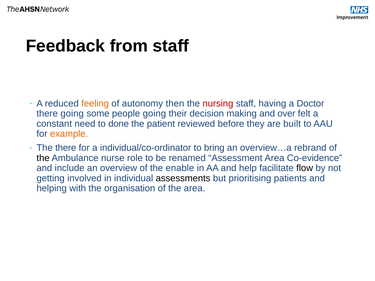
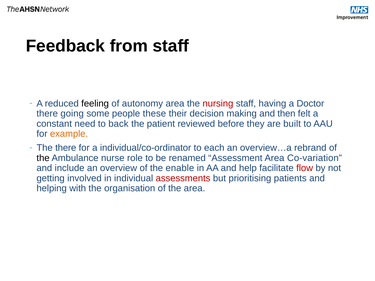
feeling colour: orange -> black (95, 104)
autonomy then: then -> area (175, 104)
people going: going -> these (154, 114)
over: over -> then (286, 114)
done: done -> back (118, 124)
bring: bring -> each (214, 148)
Co-evidence: Co-evidence -> Co-variation (314, 158)
flow colour: black -> red (305, 168)
assessments colour: black -> red (183, 178)
